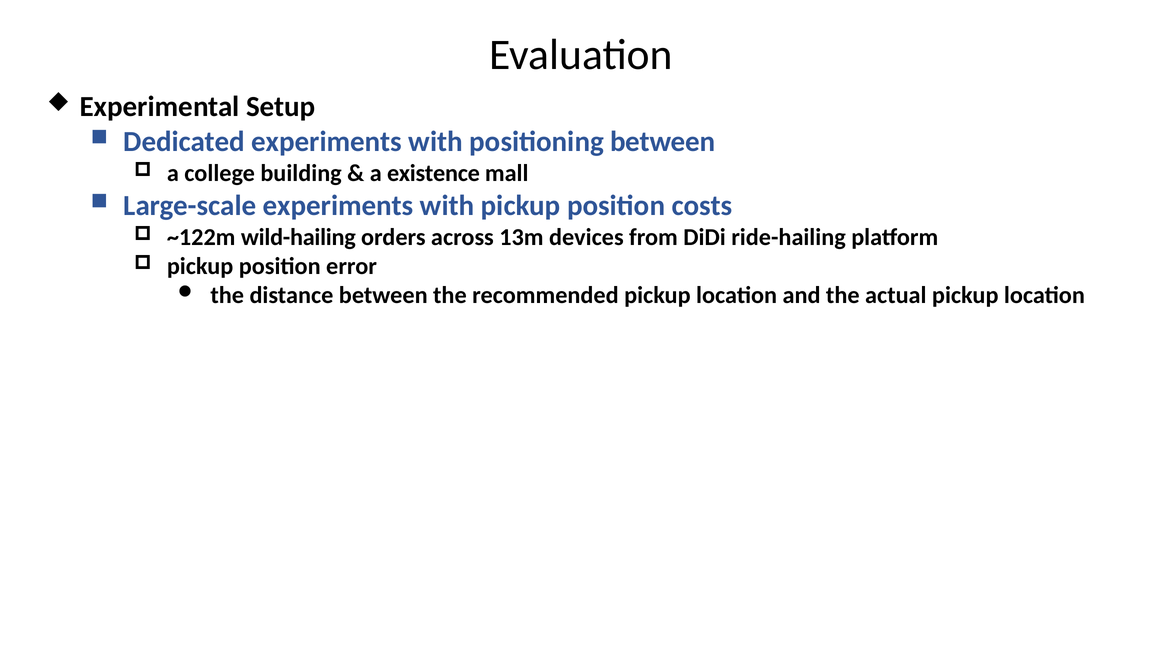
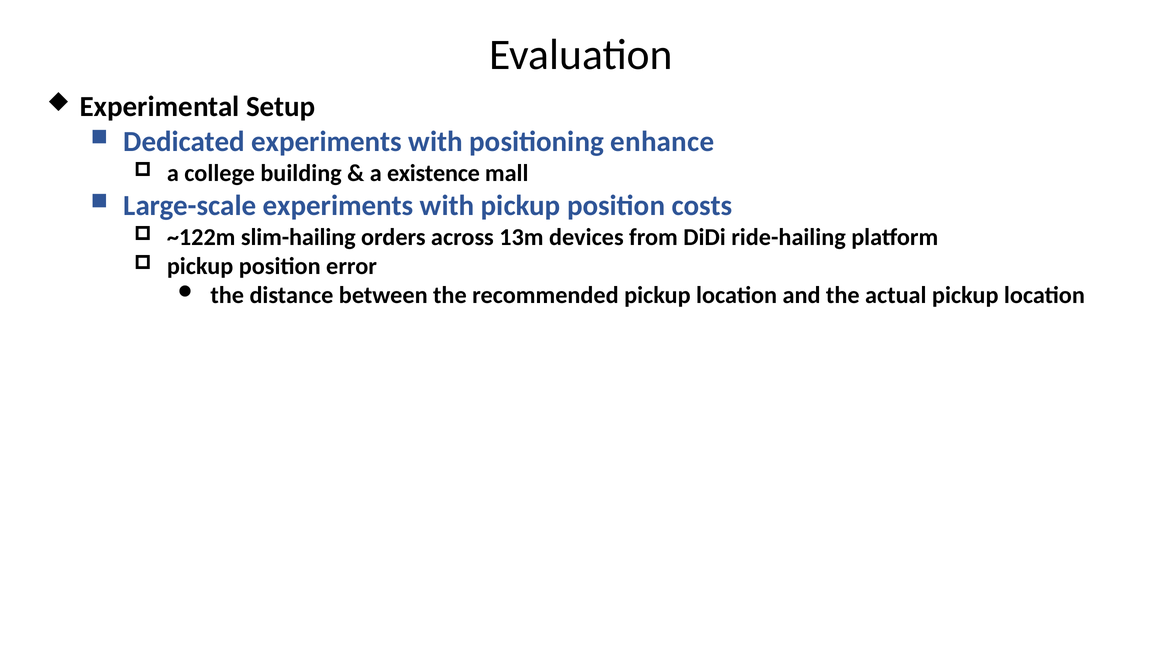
positioning between: between -> enhance (662, 142)
wild-hailing: wild-hailing -> slim-hailing (298, 237)
